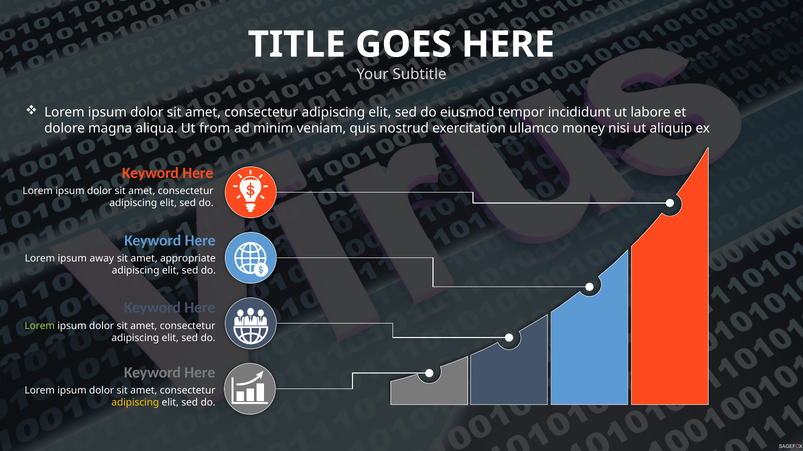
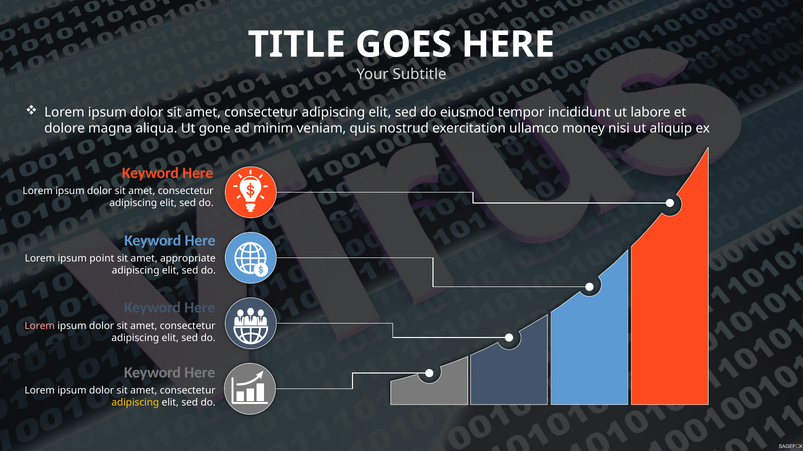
from: from -> gone (215, 129)
away: away -> point (102, 259)
Lorem colour: light green -> pink (40, 326)
